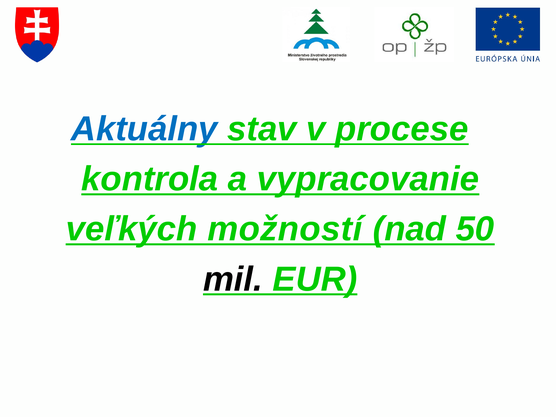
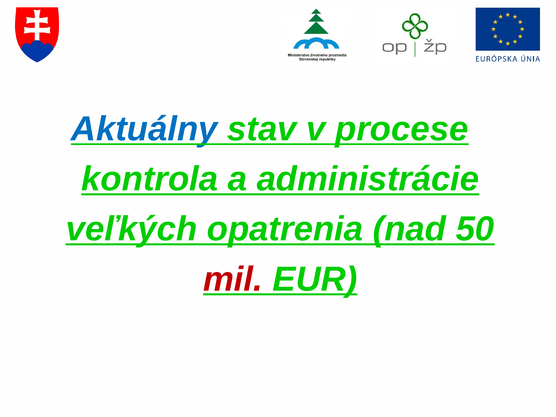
vypracovanie: vypracovanie -> administrácie (368, 179)
možností: možností -> opatrenia (285, 229)
mil colour: black -> red (233, 279)
